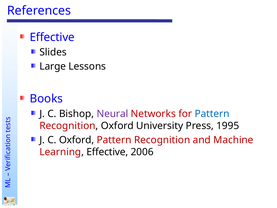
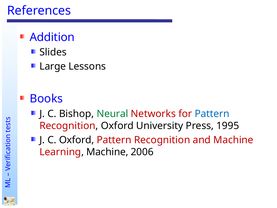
Effective: Effective -> Addition (52, 37)
Neural colour: purple -> green (112, 114)
Learning Effective: Effective -> Machine (107, 152)
